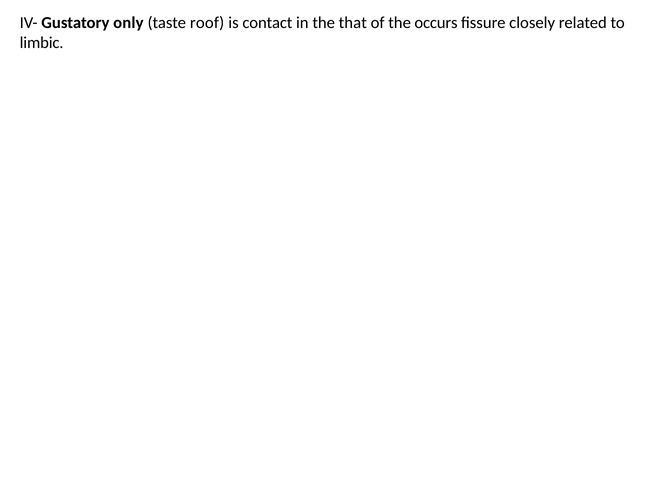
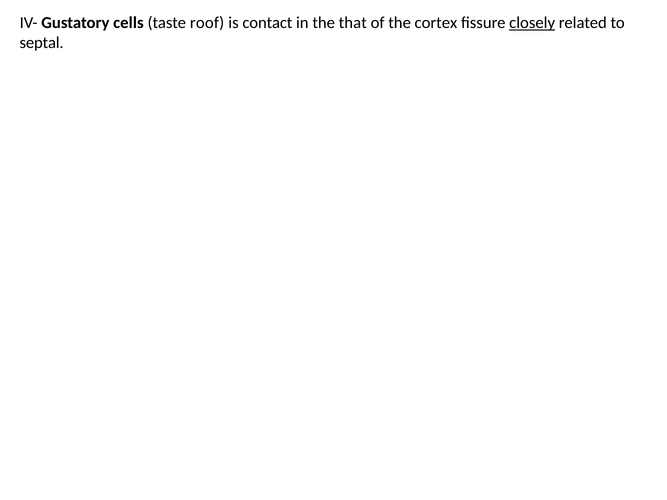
only: only -> cells (128, 23)
occurs: occurs -> cortex (436, 23)
closely underline: none -> present (532, 23)
limbic: limbic -> septal (42, 43)
